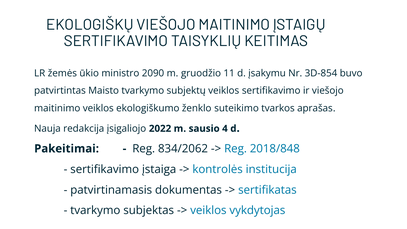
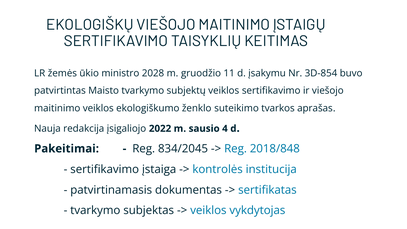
2090: 2090 -> 2028 (153, 73)
834/2062: 834/2062 -> 834/2045 (183, 149)
